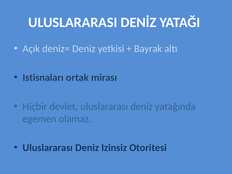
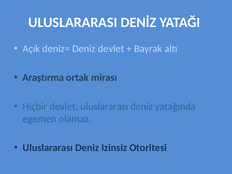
Deniz yetkisi: yetkisi -> devlet (111, 49)
Istisnaları: Istisnaları -> Araştırma (43, 78)
